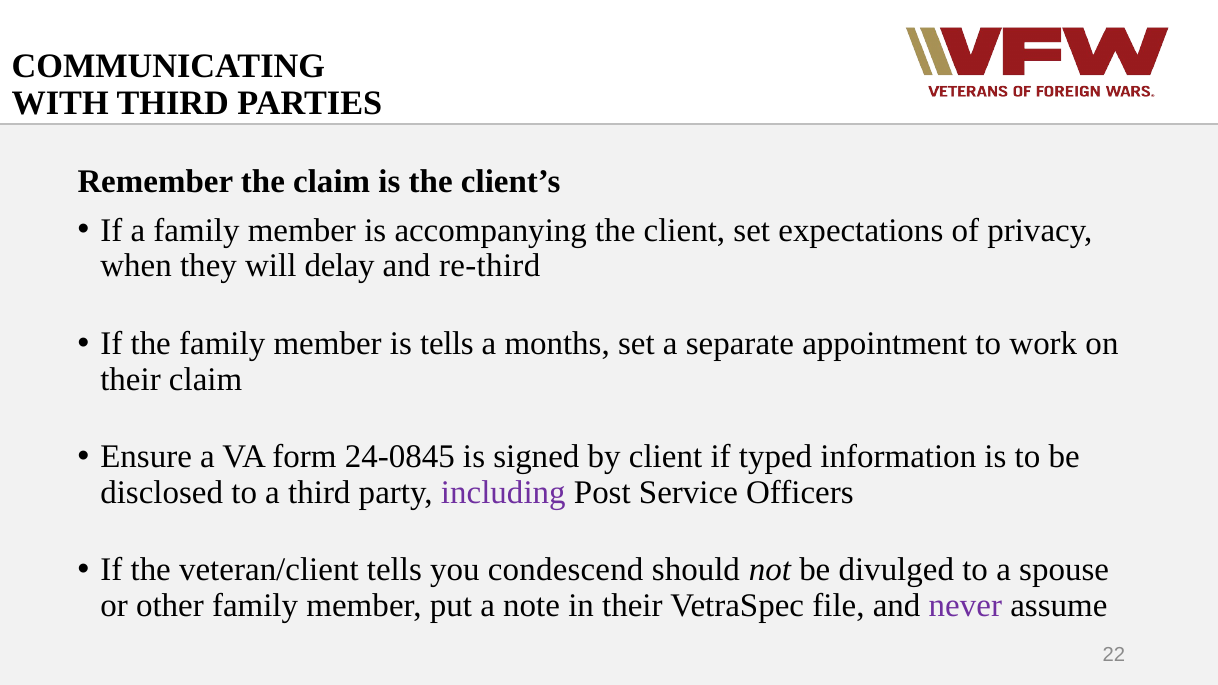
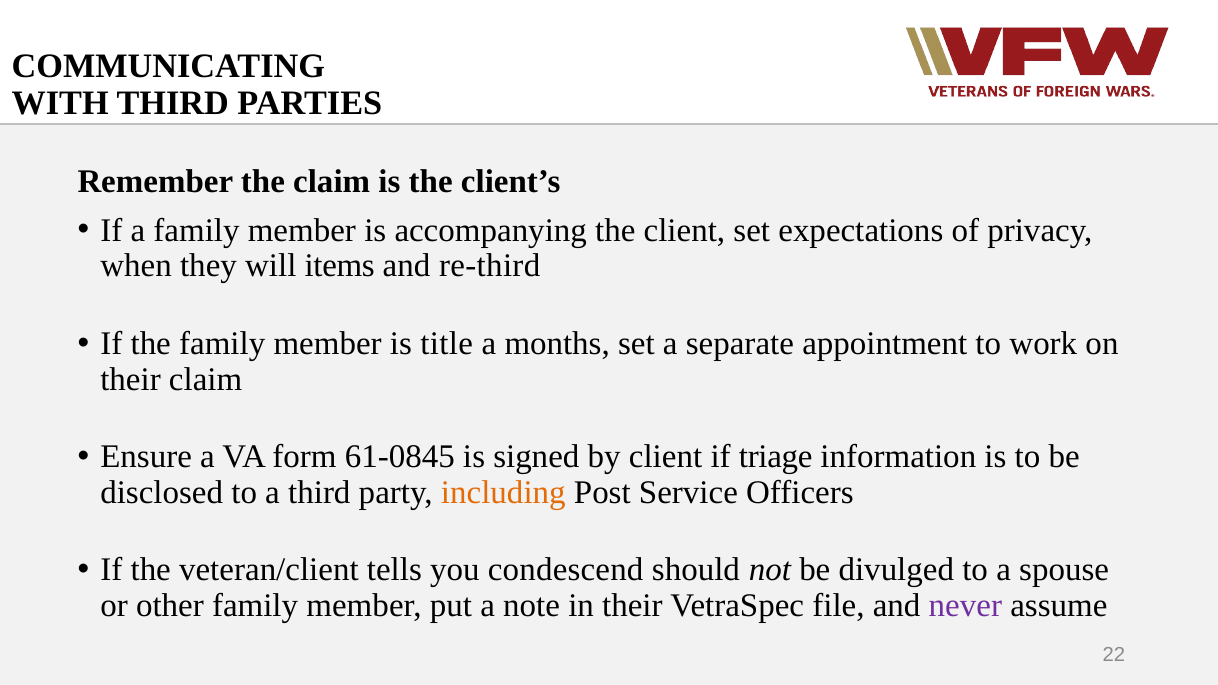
delay: delay -> items (340, 266)
is tells: tells -> title (447, 344)
24-0845: 24-0845 -> 61-0845 (400, 457)
typed: typed -> triage (776, 457)
including colour: purple -> orange (503, 493)
